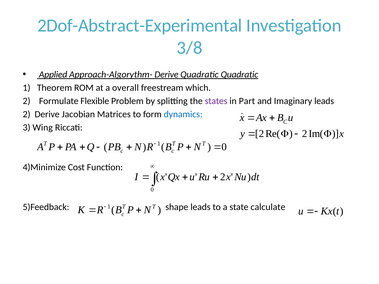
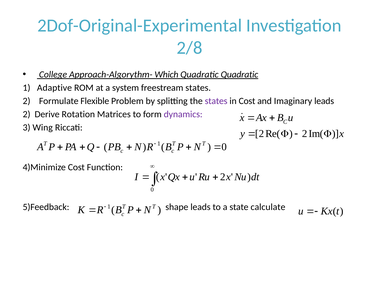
2Dof-Abstract-Experimental: 2Dof-Abstract-Experimental -> 2Dof-Original-Experimental (140, 26)
3/8: 3/8 -> 2/8 (189, 48)
Applied: Applied -> College (53, 75)
Approach-Algorythm- Derive: Derive -> Which (166, 75)
Theorem: Theorem -> Adaptive (54, 88)
overall: overall -> system (126, 88)
freestream which: which -> states (198, 88)
in Part: Part -> Cost (247, 101)
Jacobian: Jacobian -> Rotation (78, 114)
dynamics colour: blue -> purple (183, 114)
